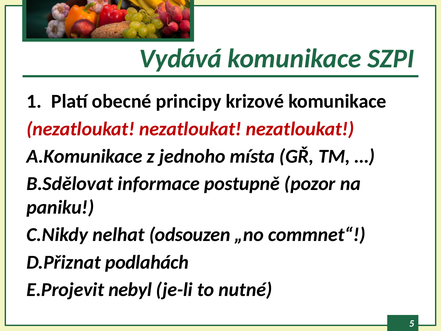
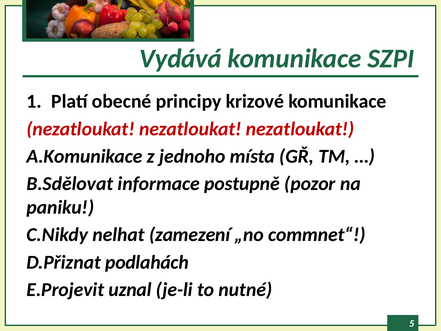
odsouzen: odsouzen -> zamezení (190, 235)
nebyl: nebyl -> uznal (130, 290)
